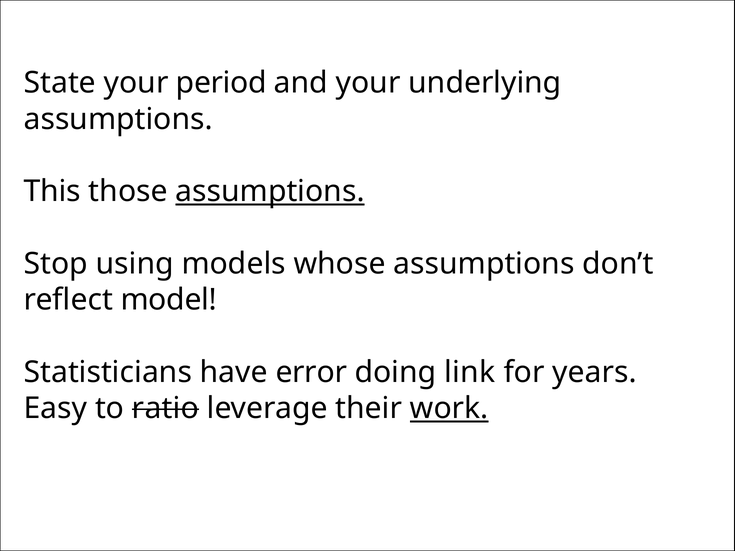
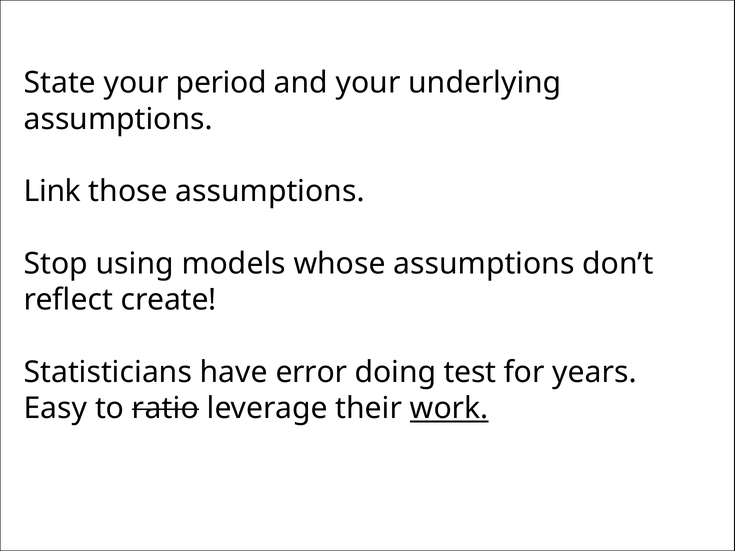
This: This -> Link (52, 192)
assumptions underline: present -> none (270, 192)
model: model -> create (169, 300)
link: link -> test (470, 372)
